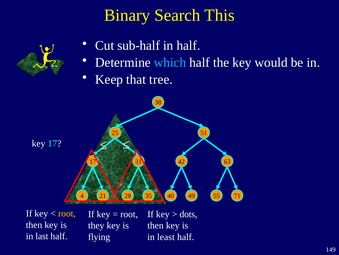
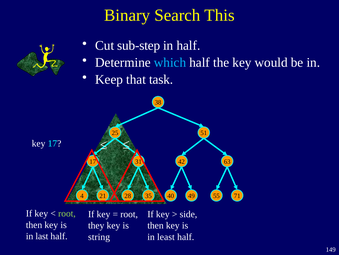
sub-half: sub-half -> sub-step (139, 45)
tree: tree -> task (161, 79)
root colour: yellow -> light green (67, 213)
dots: dots -> side (188, 214)
flying: flying -> string (99, 236)
